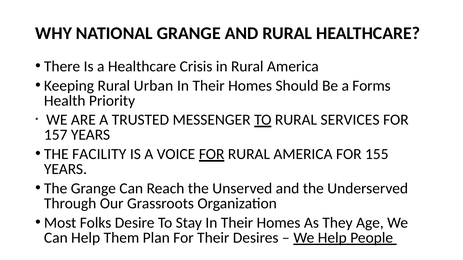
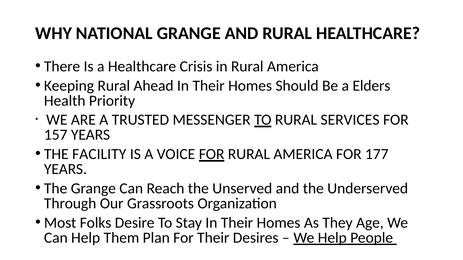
Urban: Urban -> Ahead (154, 86)
Forms: Forms -> Elders (371, 86)
155: 155 -> 177 (377, 154)
